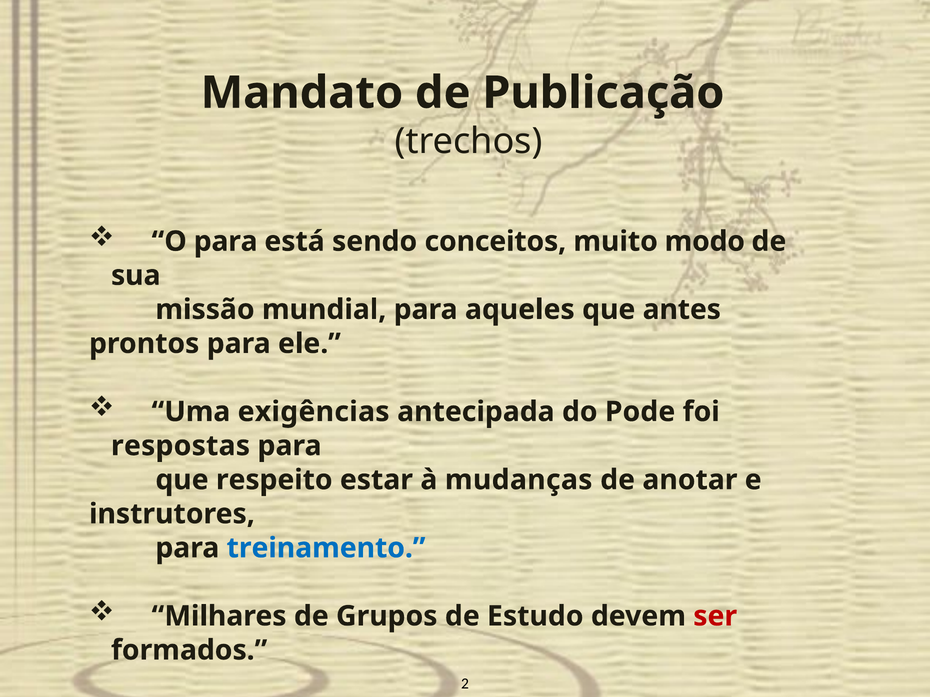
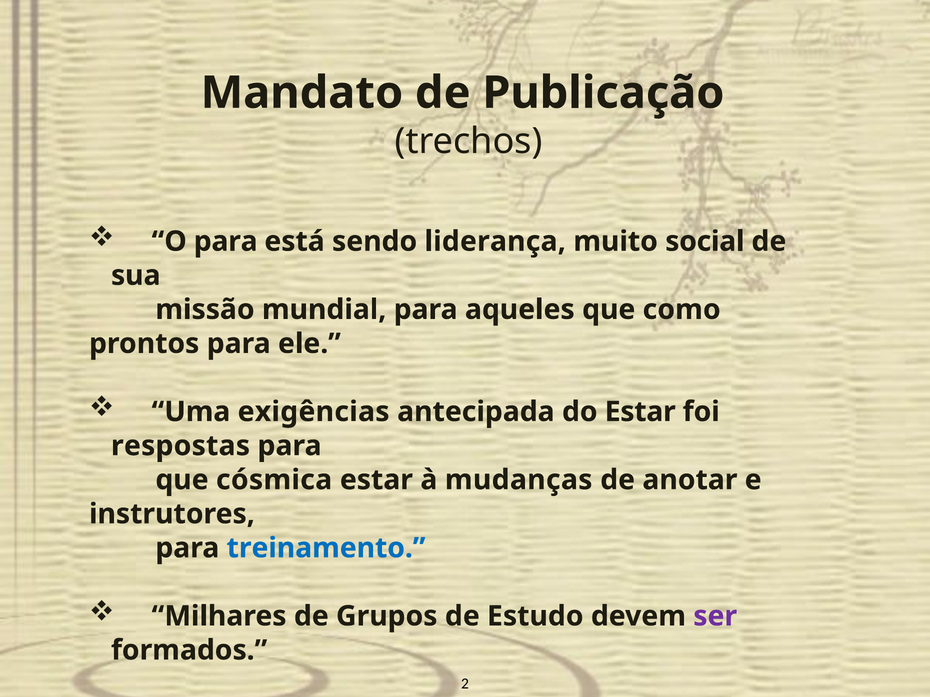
conceitos: conceitos -> liderança (495, 242)
modo: modo -> social (705, 242)
antes: antes -> como (682, 310)
do Pode: Pode -> Estar (640, 412)
respeito: respeito -> cósmica (274, 480)
ser colour: red -> purple (715, 617)
